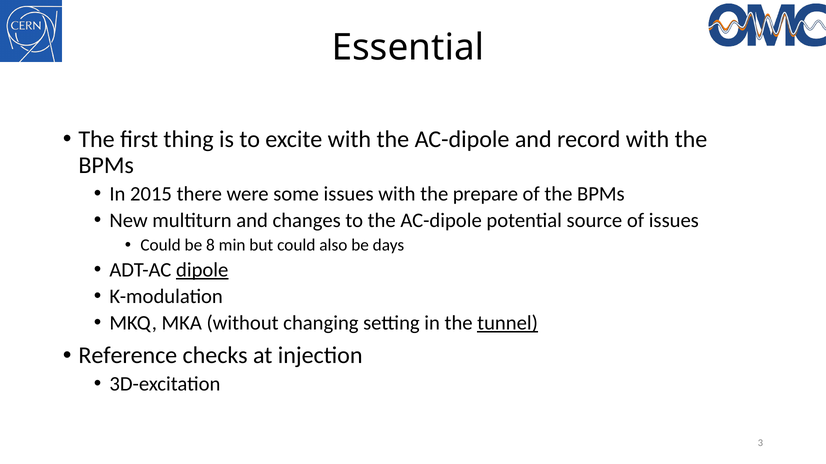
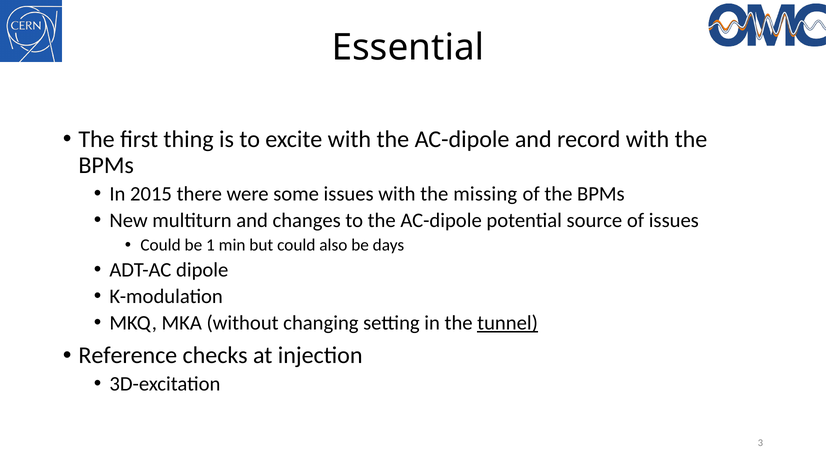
prepare: prepare -> missing (485, 194)
8: 8 -> 1 (210, 245)
dipole underline: present -> none (202, 270)
